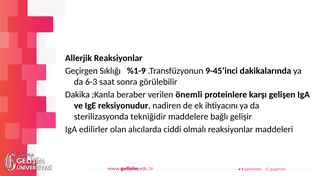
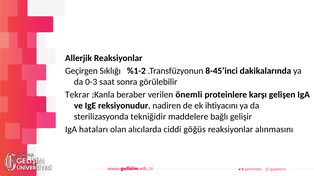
%1-9: %1-9 -> %1-2 (136, 71)
9-45’inci: 9-45’inci -> 8-45’inci (222, 71)
6-3: 6-3 -> 0-3 (91, 82)
Dakika: Dakika -> Tekrar (77, 95)
edilirler: edilirler -> hataları (94, 130)
olmalı: olmalı -> göğüs (195, 130)
maddeleri: maddeleri -> alınmasını (274, 130)
